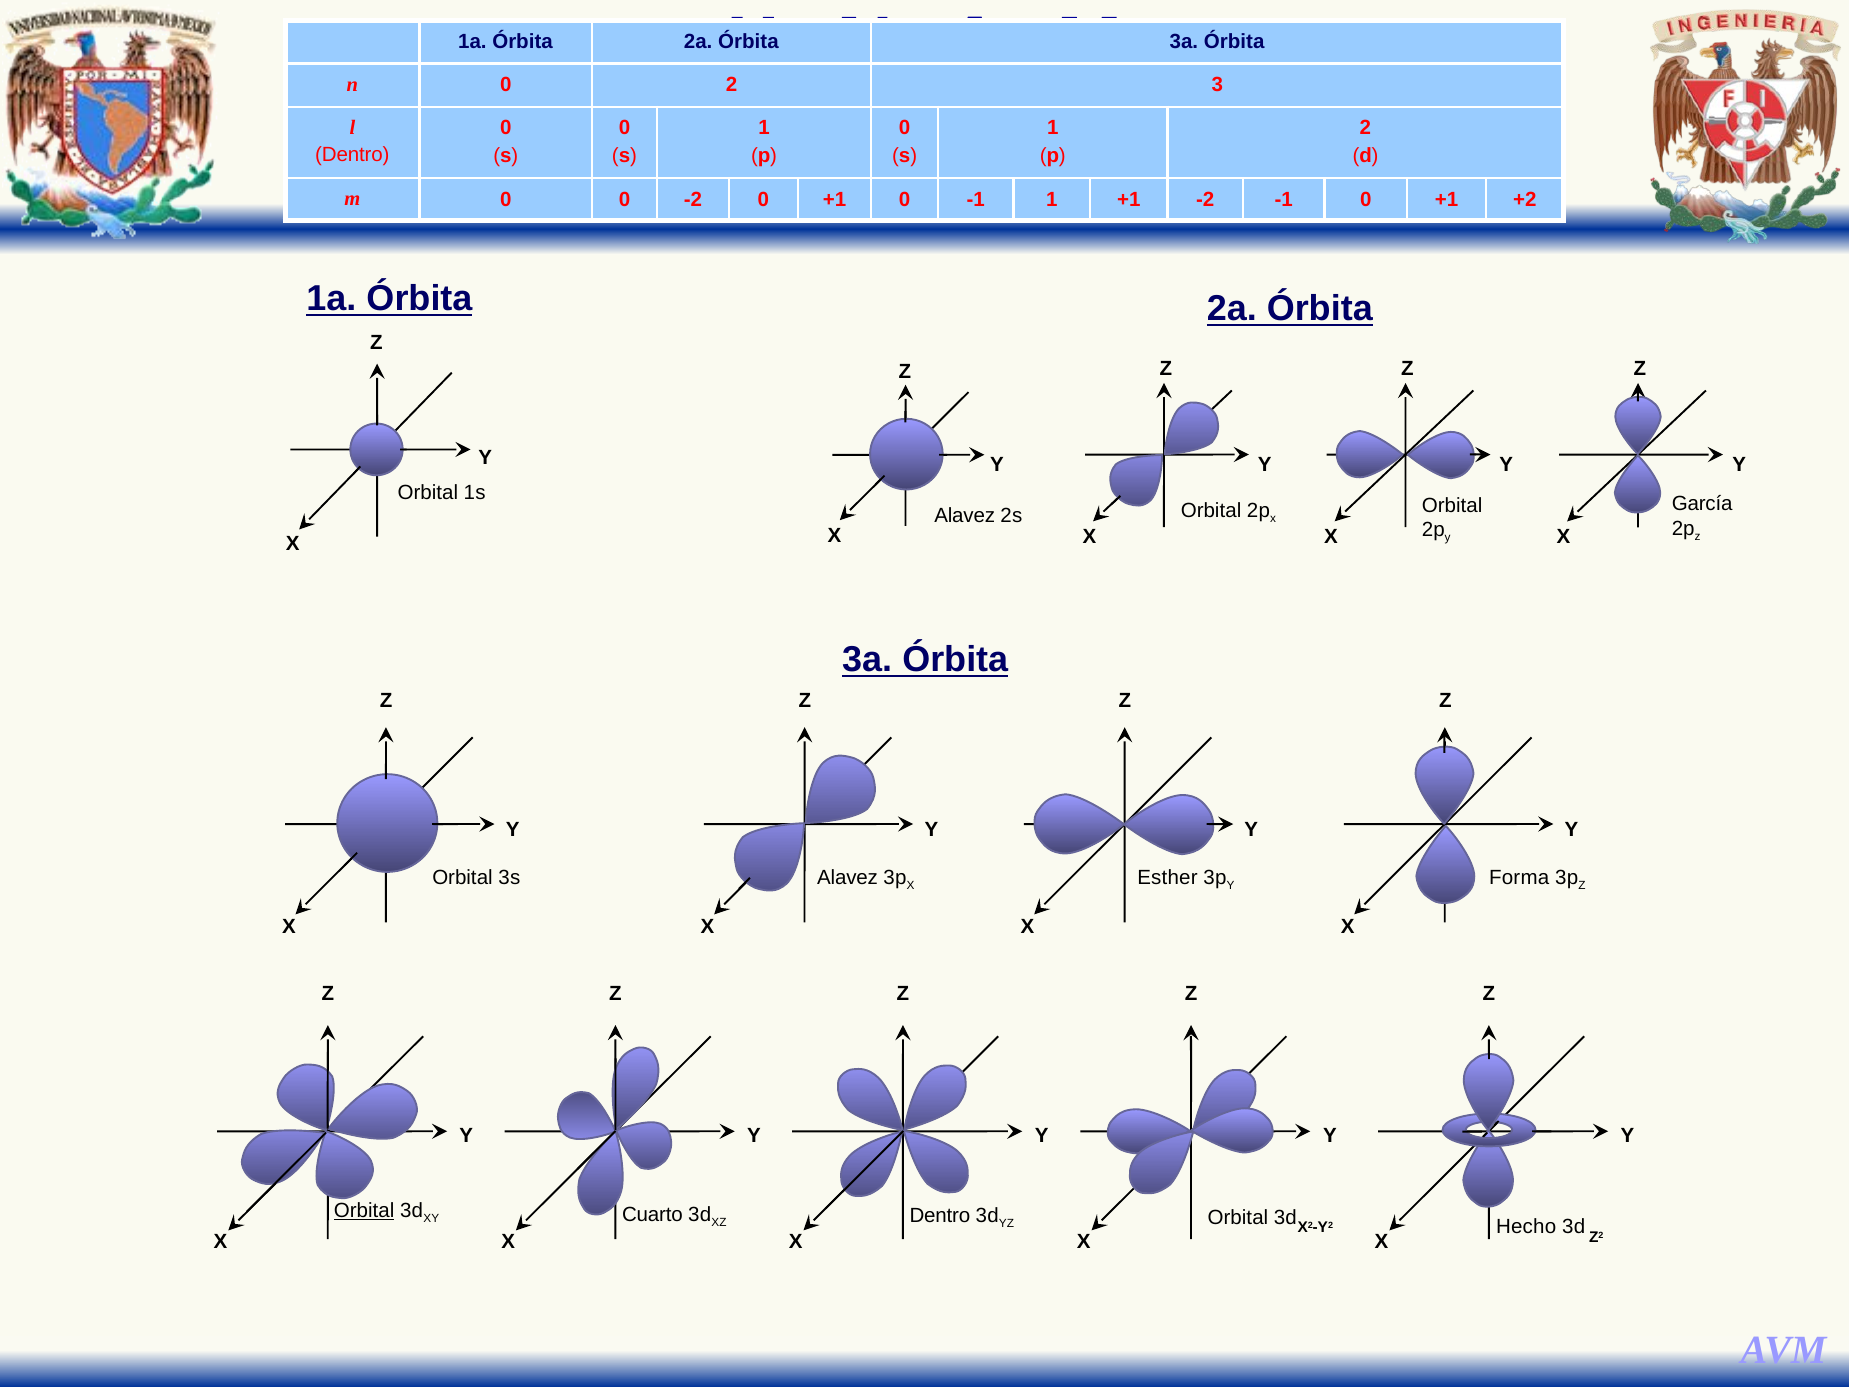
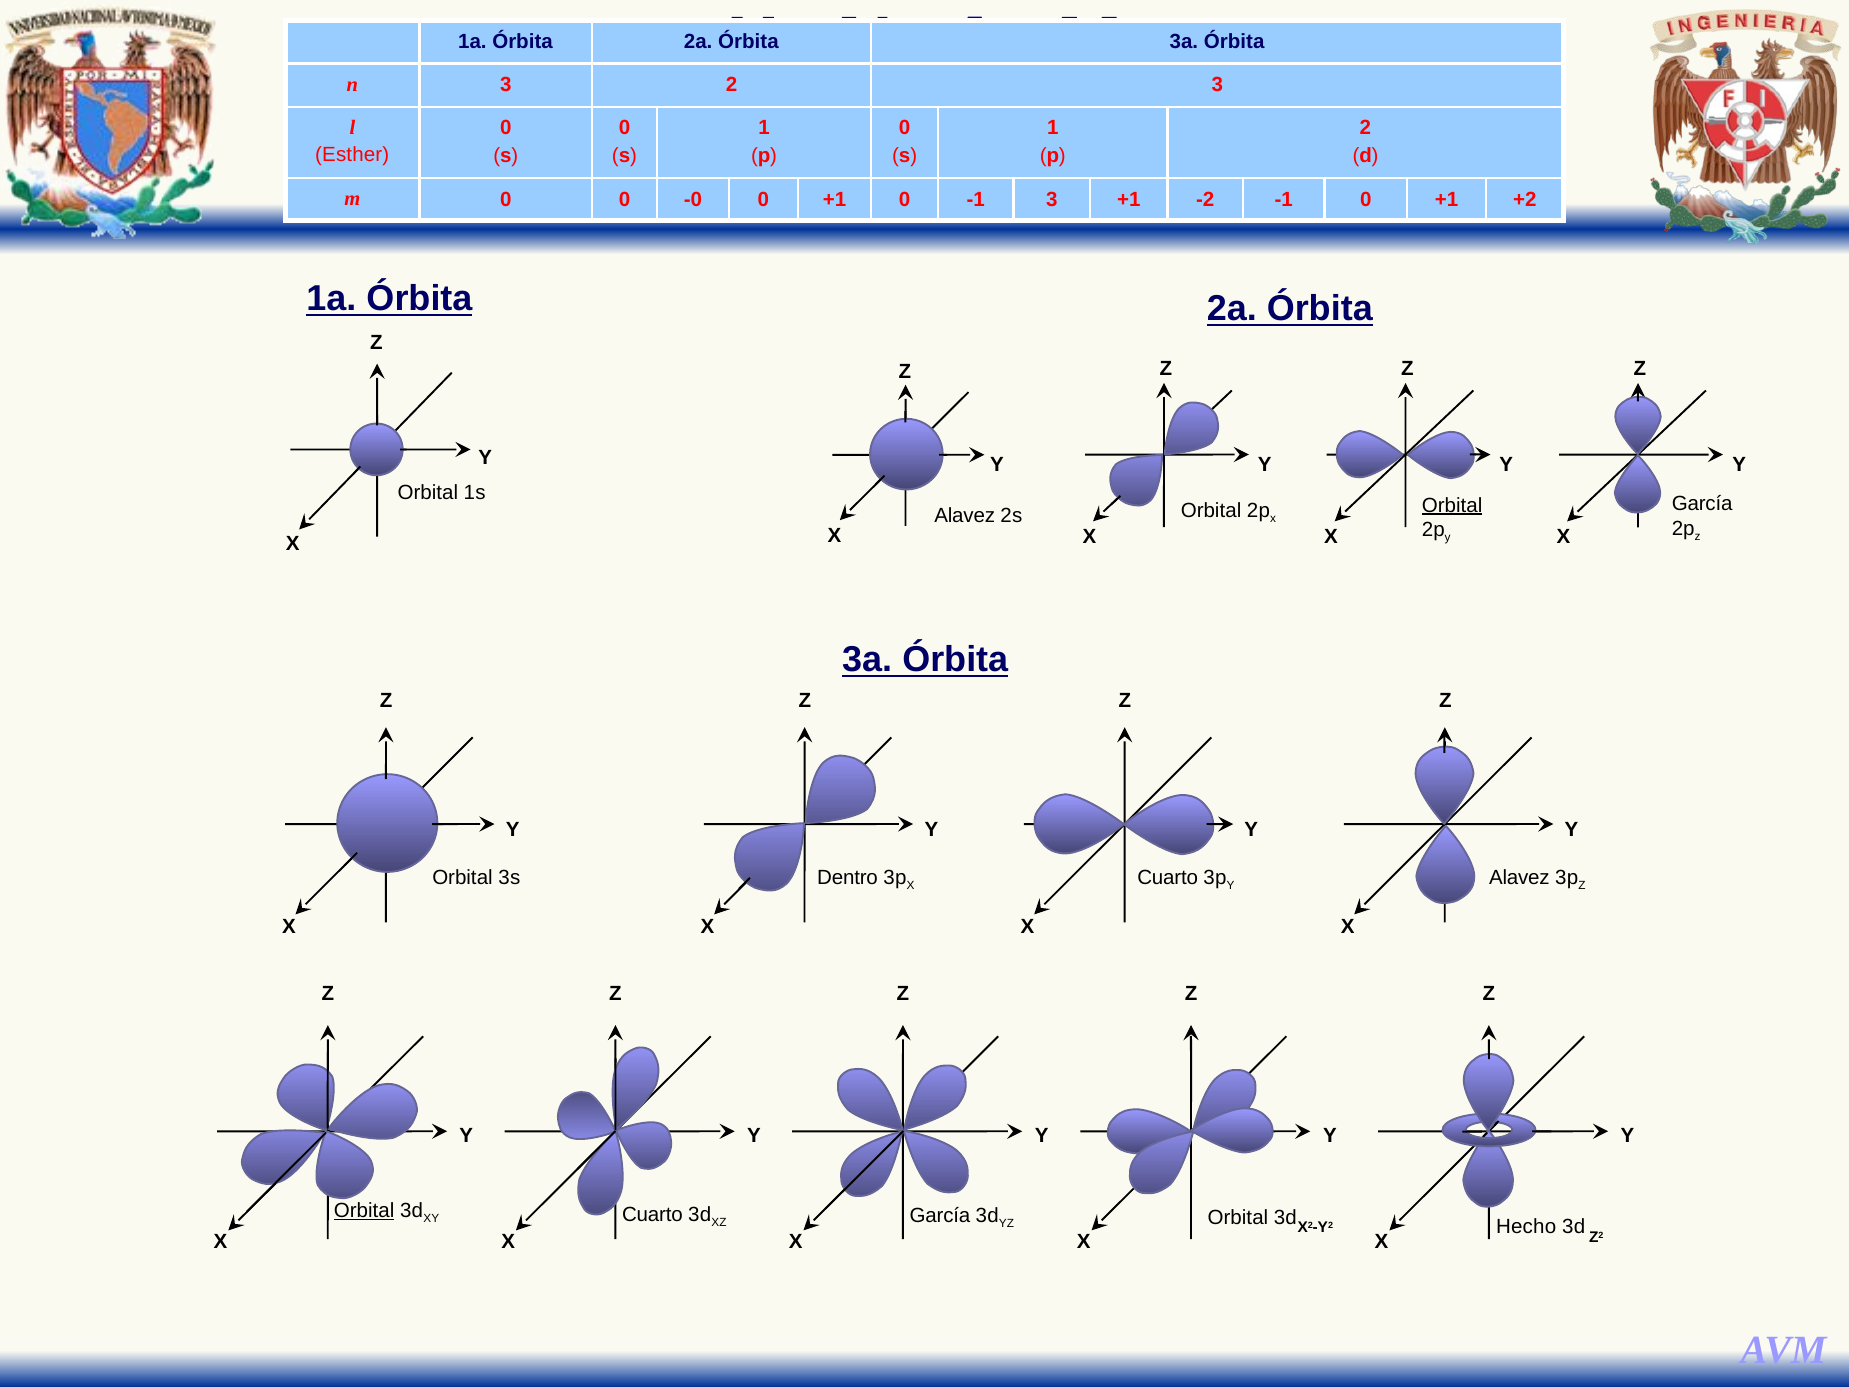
n 0: 0 -> 3 (506, 85)
Dentro: Dentro -> Esther (352, 155)
0 -2: -2 -> -0 (693, 199)
-1 1: 1 -> 3 (1052, 199)
Orbital underline: none -> present (1452, 505)
Alavez: Alavez -> Dentro (848, 878)
Esther: Esther -> Cuarto (1168, 878)
Forma: Forma -> Alavez (1519, 878)
Dentro: Dentro -> García (940, 1216)
